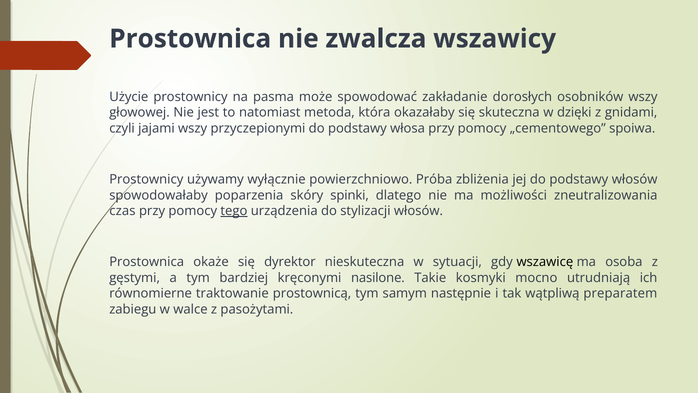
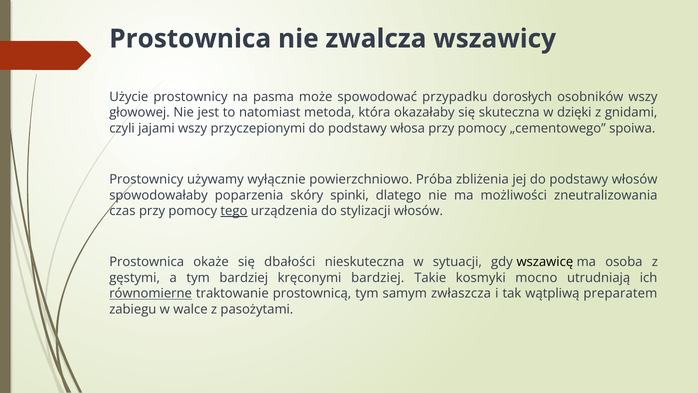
zakładanie: zakładanie -> przypadku (455, 97)
dyrektor: dyrektor -> dbałości (290, 262)
kręconymi nasilone: nasilone -> bardziej (378, 278)
równomierne underline: none -> present (151, 293)
następnie: następnie -> zwłaszcza (461, 293)
